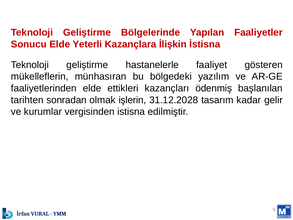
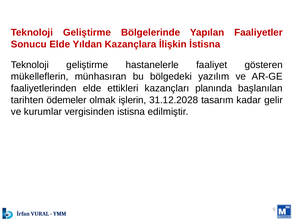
Yeterli: Yeterli -> Yıldan (87, 44)
ödenmiş: ödenmiş -> planında (214, 88)
sonradan: sonradan -> ödemeler (67, 100)
